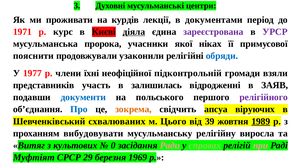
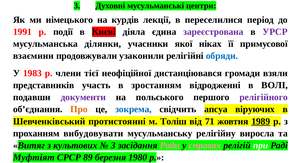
проживати: проживати -> німецького (69, 20)
документами: документами -> переселилися (214, 20)
1971: 1971 -> 1991 (22, 32)
курс: курс -> події (63, 32)
діяла underline: present -> none (134, 32)
пророка: пророка -> ділянки (103, 44)
пояснити: пояснити -> взаємини (33, 56)
1977: 1977 -> 1983 (32, 73)
їхні: їхні -> тієї (91, 73)
підконтрольній: підконтрольній -> дистанціювався (188, 73)
залишилась: залишилась -> зростанням (156, 85)
ЗАЯВ: ЗАЯВ -> ВОЛІ (275, 85)
документи colour: blue -> purple (83, 97)
Про colour: blue -> orange (79, 109)
зокрема colour: orange -> blue (133, 109)
схвалюваних: схвалюваних -> протистоянні (117, 121)
Цього: Цього -> Толіш (174, 121)
39: 39 -> 71 (210, 121)
0: 0 -> 3 (113, 145)
справах colour: light green -> pink (205, 145)
при colour: pink -> white (261, 145)
29: 29 -> 89 (88, 157)
1969: 1969 -> 1980 (138, 157)
